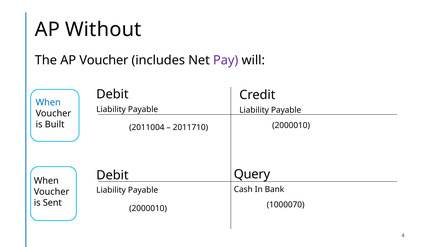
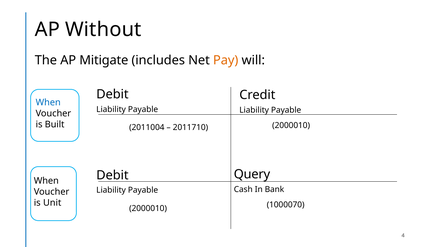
AP Voucher: Voucher -> Mitigate (104, 60)
Pay colour: purple -> orange (226, 60)
Sent: Sent -> Unit (52, 202)
